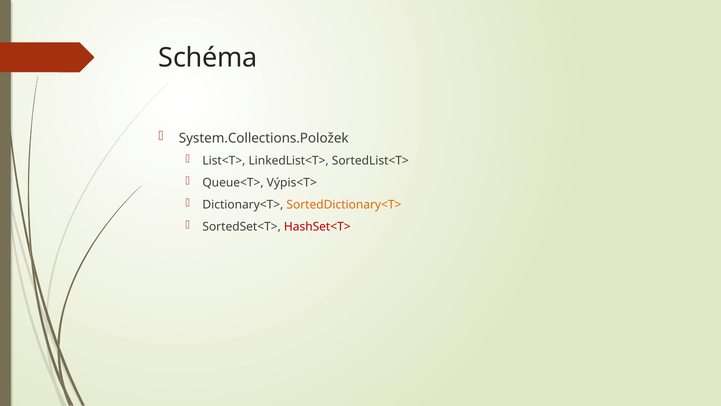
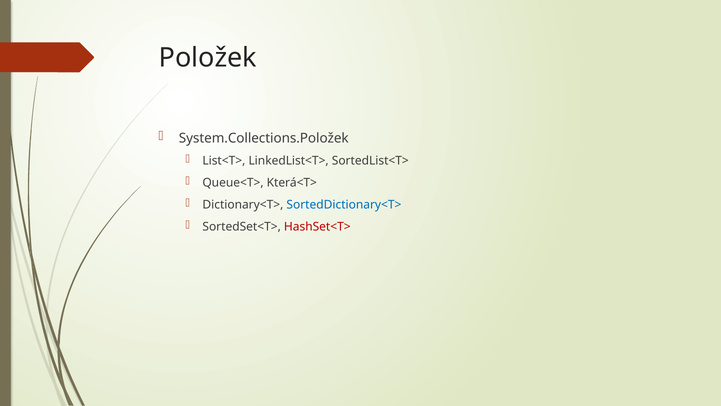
Schéma: Schéma -> Položek (208, 58)
Výpis<T>: Výpis<T> -> Která<T> (292, 183)
SortedDictionary<T> colour: orange -> blue (344, 205)
